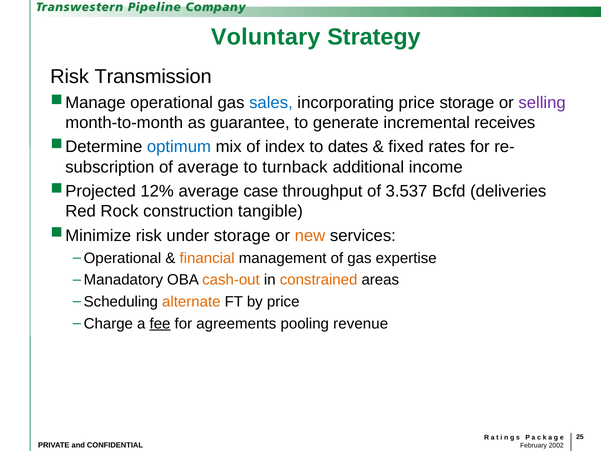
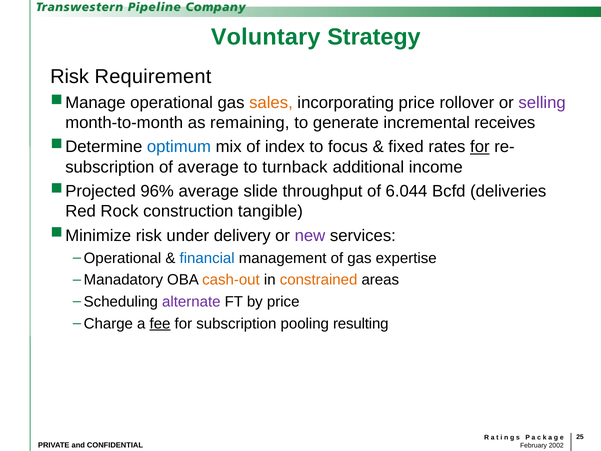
Transmission: Transmission -> Requirement (153, 77)
sales colour: blue -> orange (271, 103)
price storage: storage -> rollover (467, 103)
guarantee: guarantee -> remaining (250, 123)
dates: dates -> focus (348, 147)
for underline: none -> present (480, 147)
12%: 12% -> 96% (157, 191)
case: case -> slide (261, 191)
3.537: 3.537 -> 6.044 (407, 191)
under storage: storage -> delivery (242, 235)
new colour: orange -> purple (310, 235)
financial colour: orange -> blue (207, 258)
alternate colour: orange -> purple (191, 302)
for agreements: agreements -> subscription (236, 323)
revenue: revenue -> resulting (361, 323)
